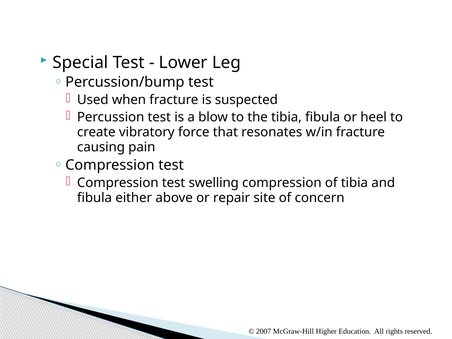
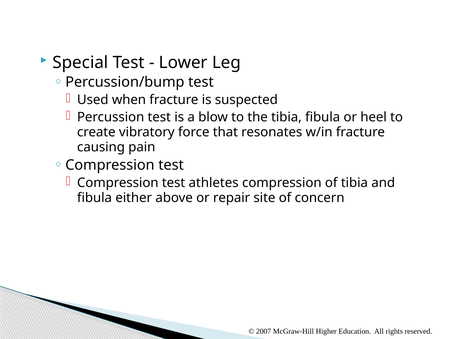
swelling: swelling -> athletes (214, 183)
